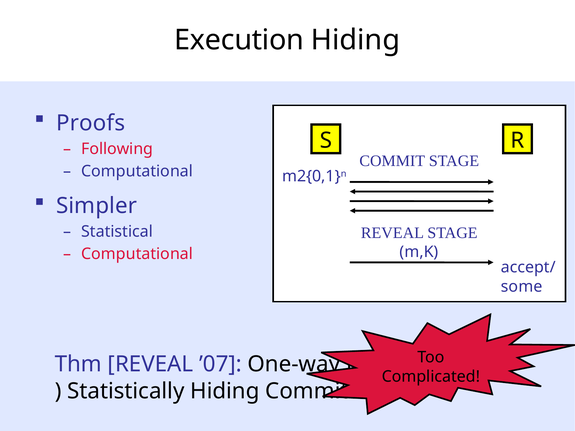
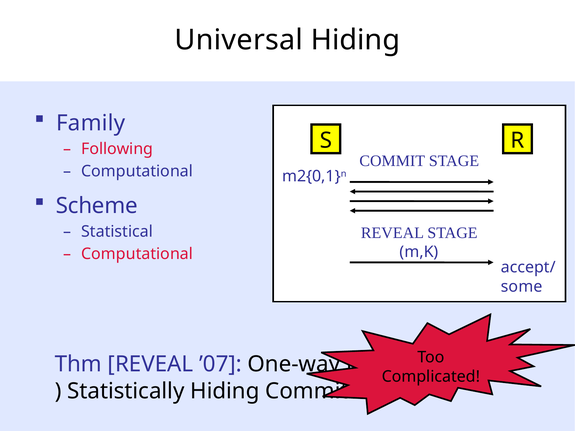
Execution: Execution -> Universal (239, 40)
Proofs: Proofs -> Family (91, 123)
Simpler: Simpler -> Scheme (97, 206)
